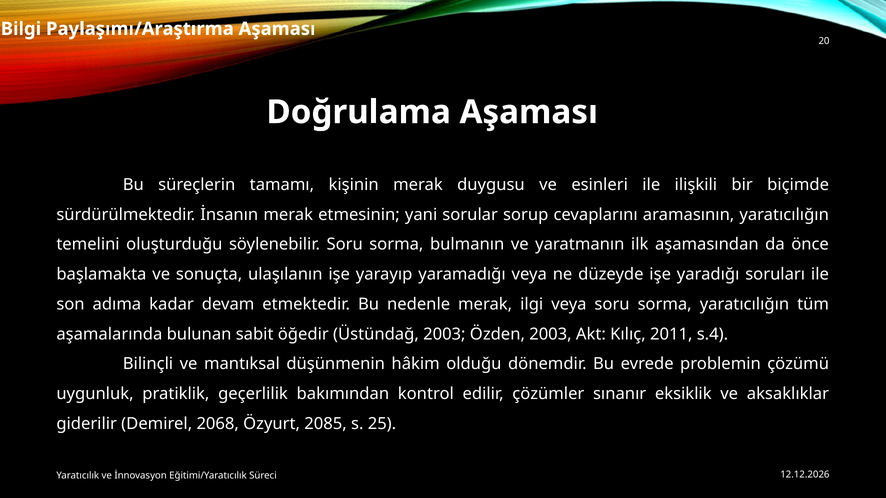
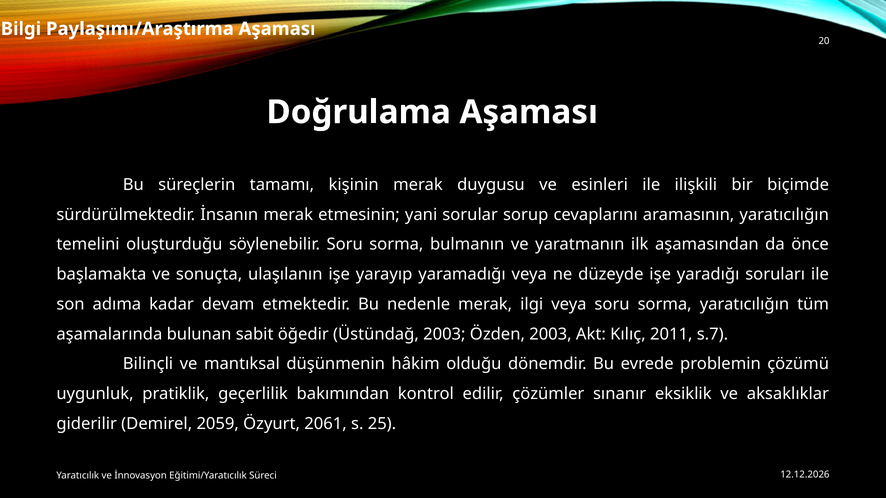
s.4: s.4 -> s.7 (712, 334)
2068: 2068 -> 2059 (218, 424)
2085: 2085 -> 2061 (326, 424)
